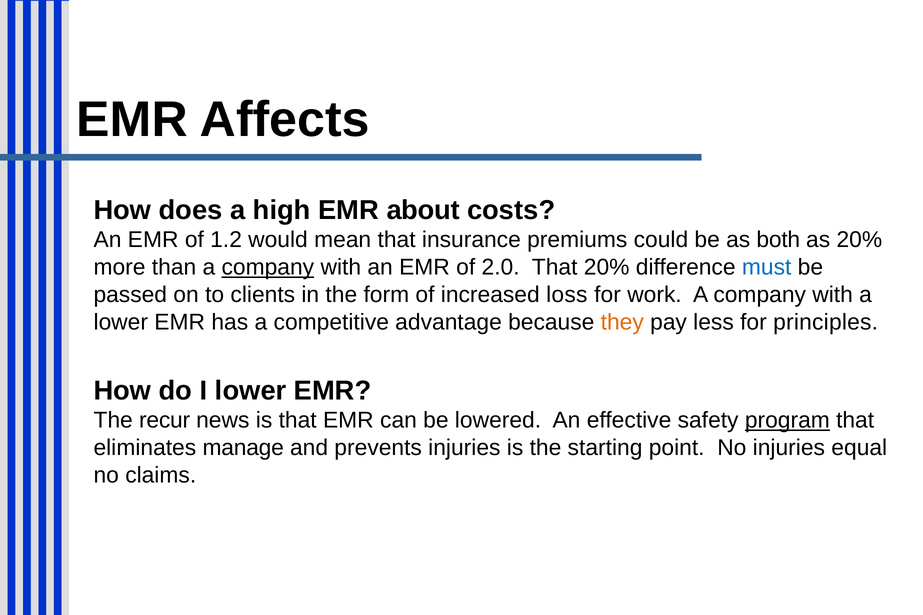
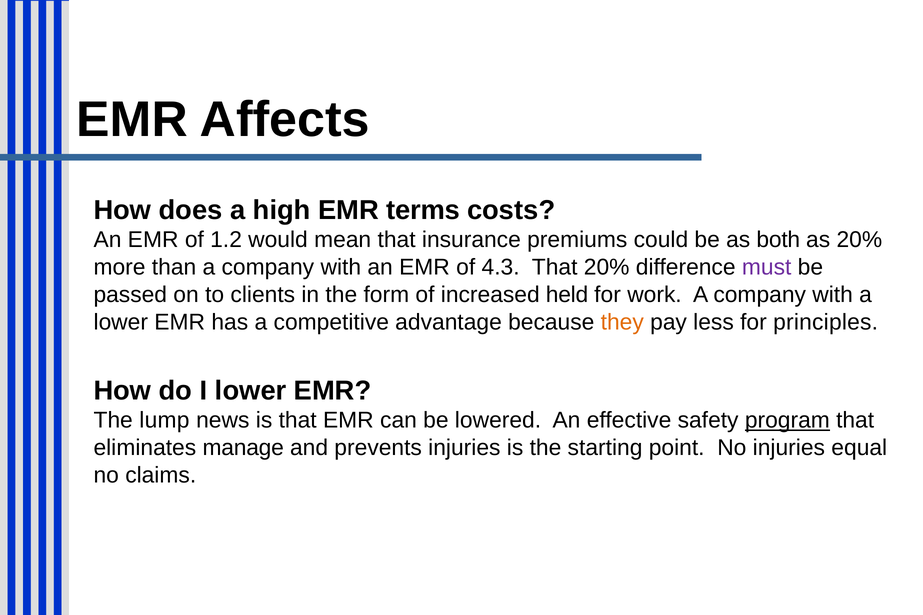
about: about -> terms (423, 210)
company underline: present -> none (268, 267)
2.0: 2.0 -> 4.3 (501, 267)
must colour: blue -> purple (767, 267)
loss: loss -> held (567, 295)
recur: recur -> lump (164, 421)
